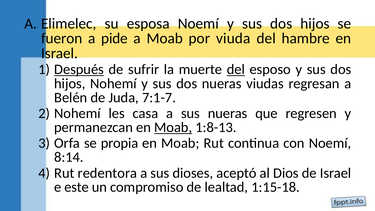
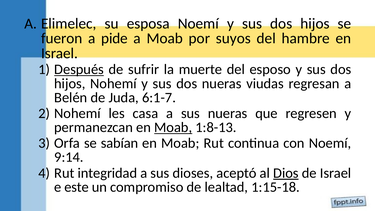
viuda: viuda -> suyos (233, 38)
del underline: present -> none (236, 69)
7:1-7: 7:1-7 -> 6:1-7 (159, 97)
propia: propia -> sabían (120, 143)
8:14: 8:14 -> 9:14 (69, 157)
redentora: redentora -> integridad (107, 173)
Dios underline: none -> present (286, 173)
